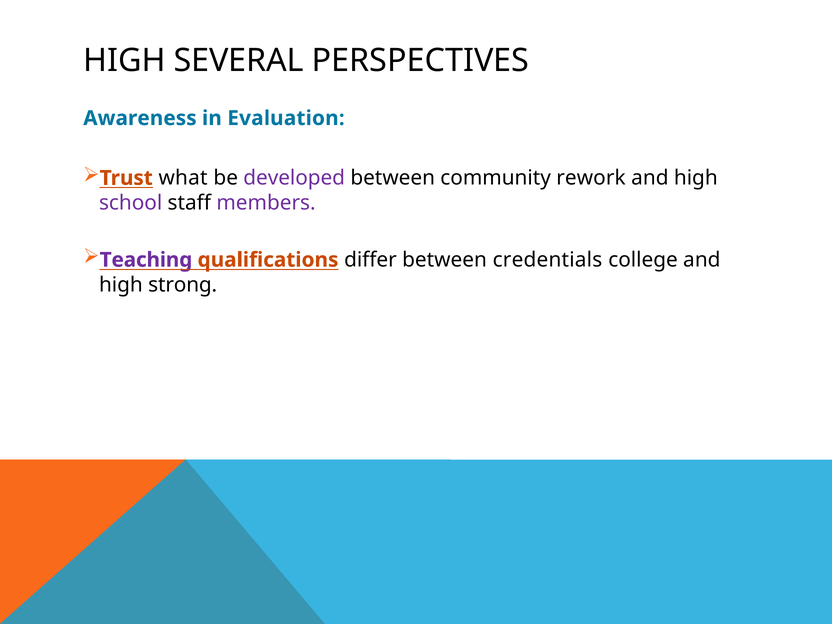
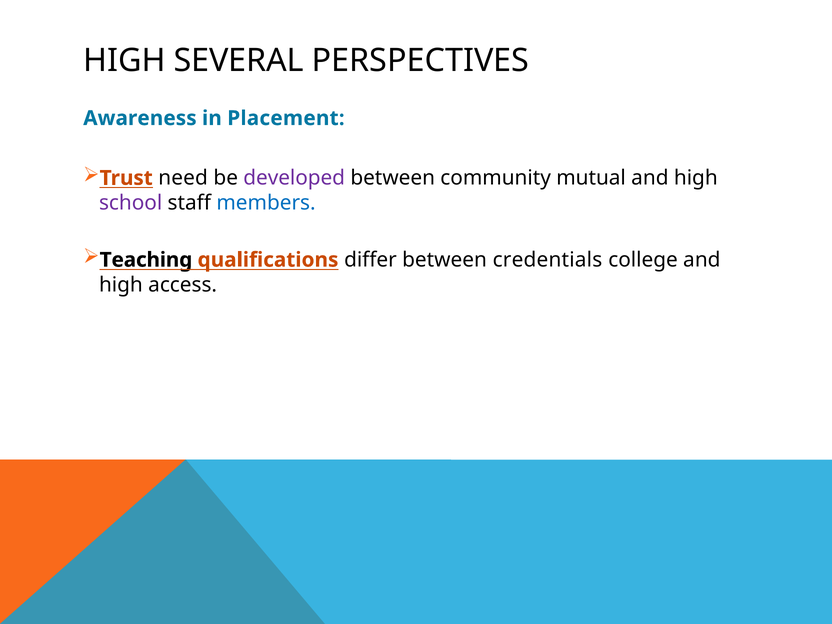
Evaluation: Evaluation -> Placement (286, 118)
what: what -> need (183, 178)
rework: rework -> mutual (591, 178)
members colour: purple -> blue (266, 203)
Teaching colour: purple -> black (146, 260)
strong: strong -> access (183, 285)
